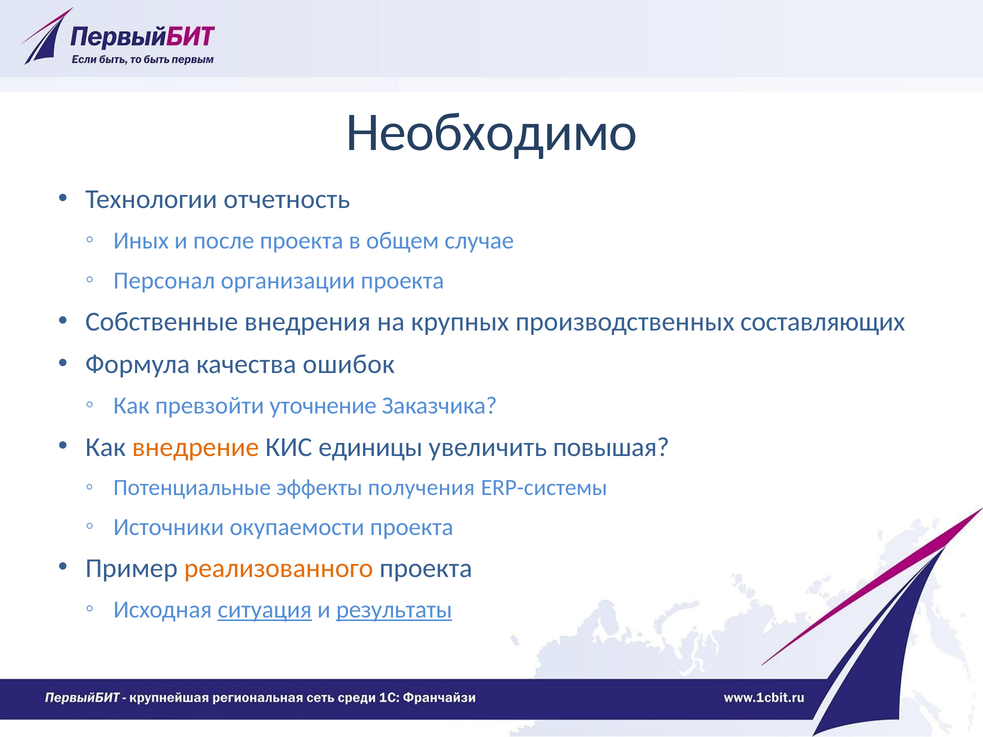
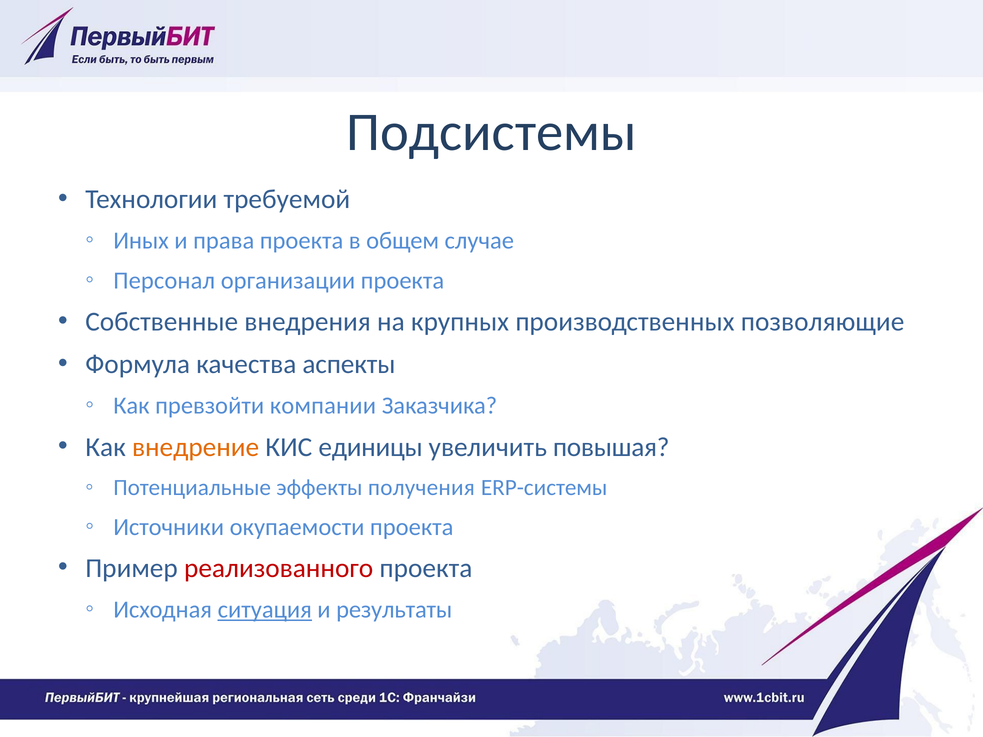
Необходимо: Необходимо -> Подсистемы (491, 132)
отчетность: отчетность -> требуемой (287, 199)
после: после -> права (224, 241)
составляющих: составляющих -> позволяющие (823, 322)
ошибок: ошибок -> аспекты (349, 365)
уточнение: уточнение -> компании (323, 406)
реализованного colour: orange -> red (279, 568)
результаты underline: present -> none (394, 610)
